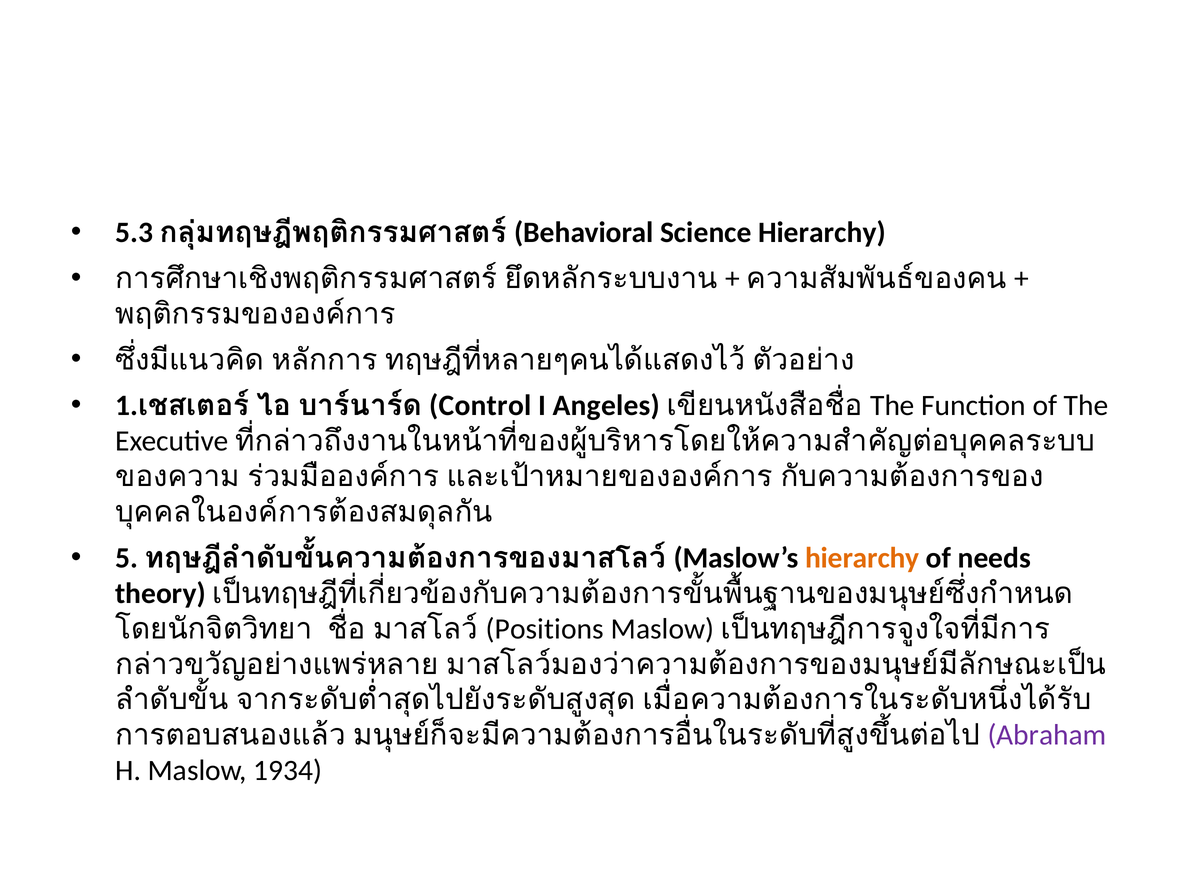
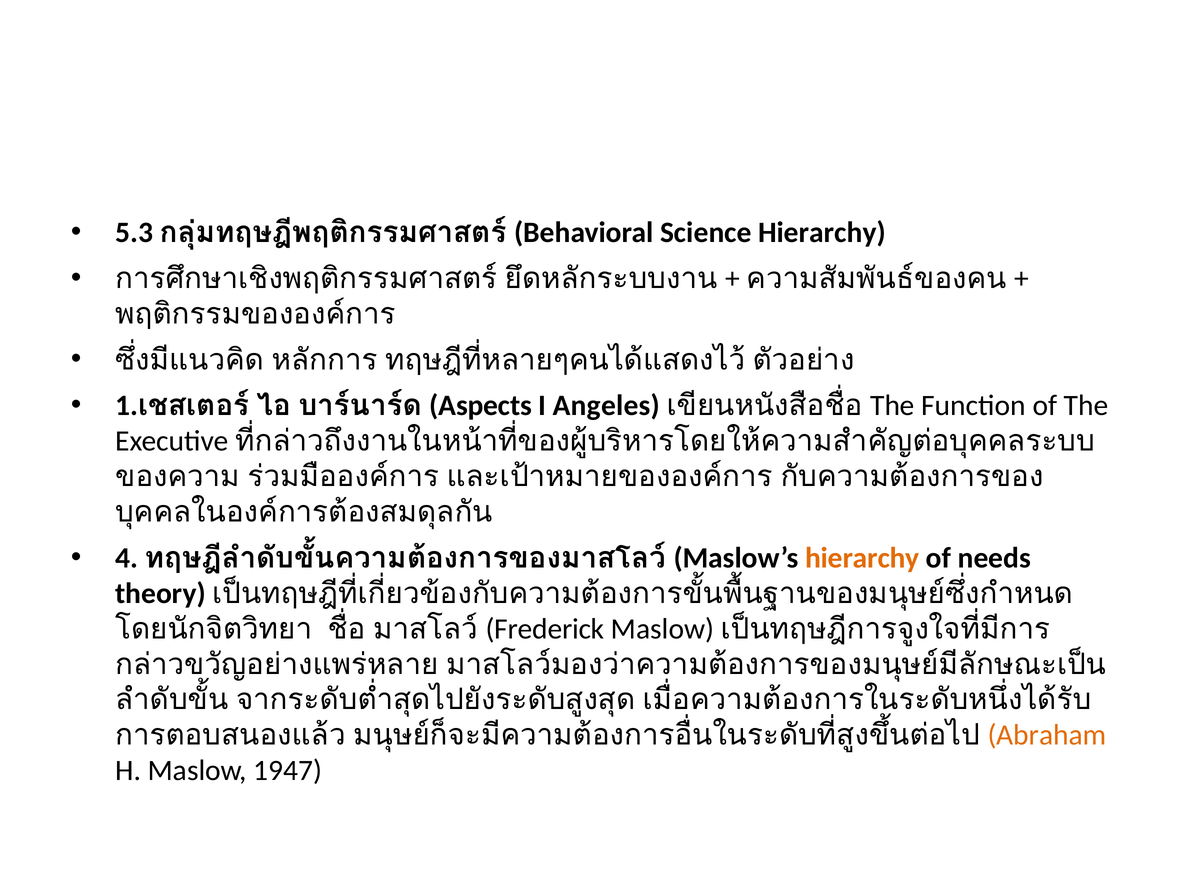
Control: Control -> Aspects (481, 406)
5: 5 -> 4 (127, 558)
Positions: Positions -> Frederick (545, 629)
Abraham colour: purple -> orange (1047, 736)
1934: 1934 -> 1947 (288, 771)
